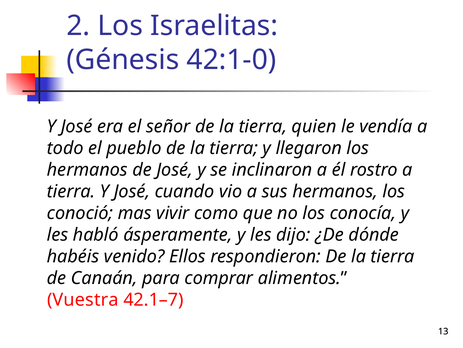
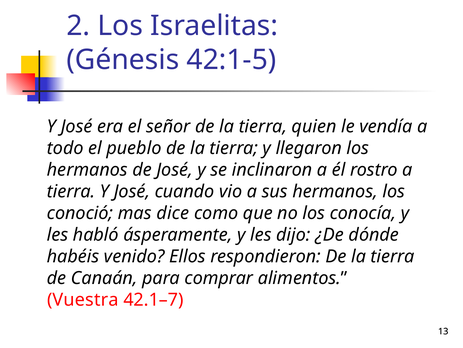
42:1-0: 42:1-0 -> 42:1-5 (231, 60)
vivir: vivir -> dice (173, 213)
